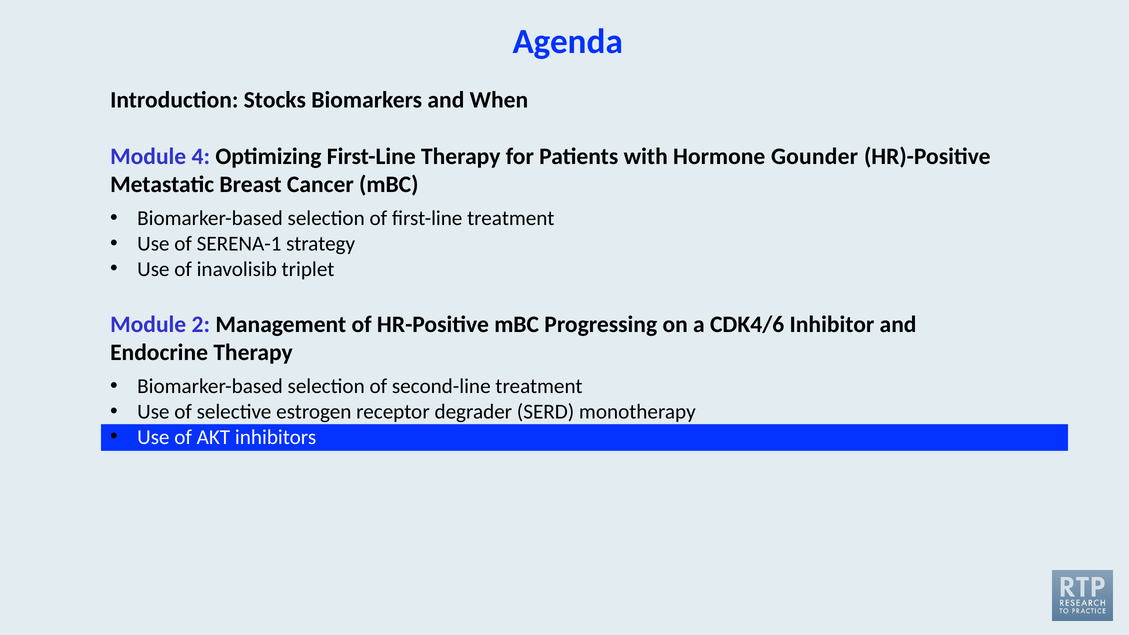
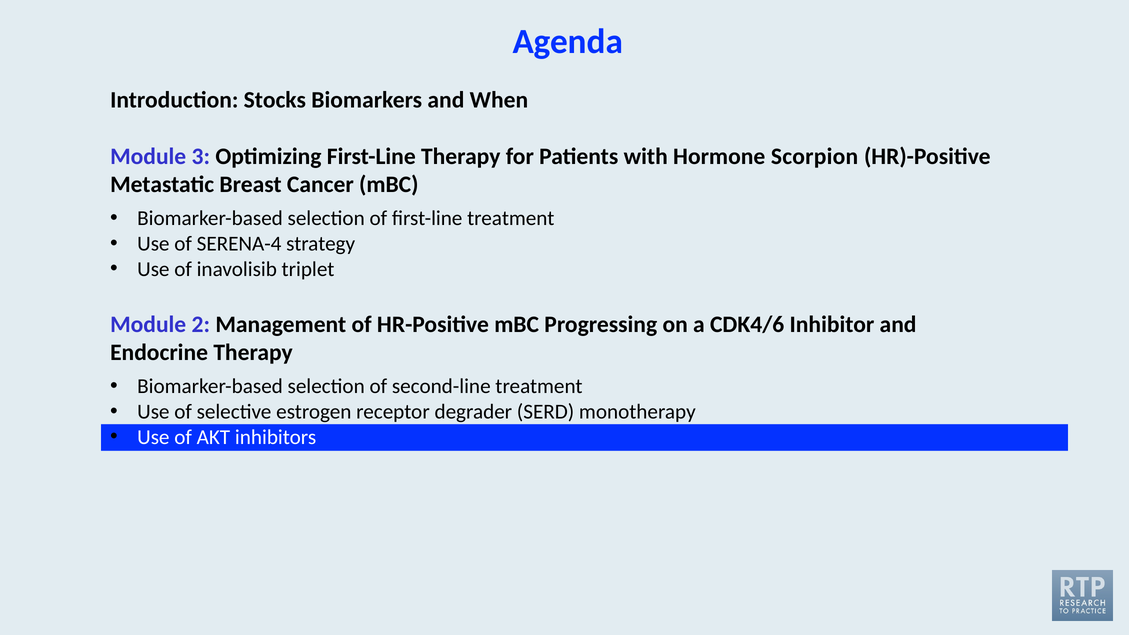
4: 4 -> 3 (201, 156)
Gounder: Gounder -> Scorpion (815, 156)
SERENA-1: SERENA-1 -> SERENA-4 (239, 244)
